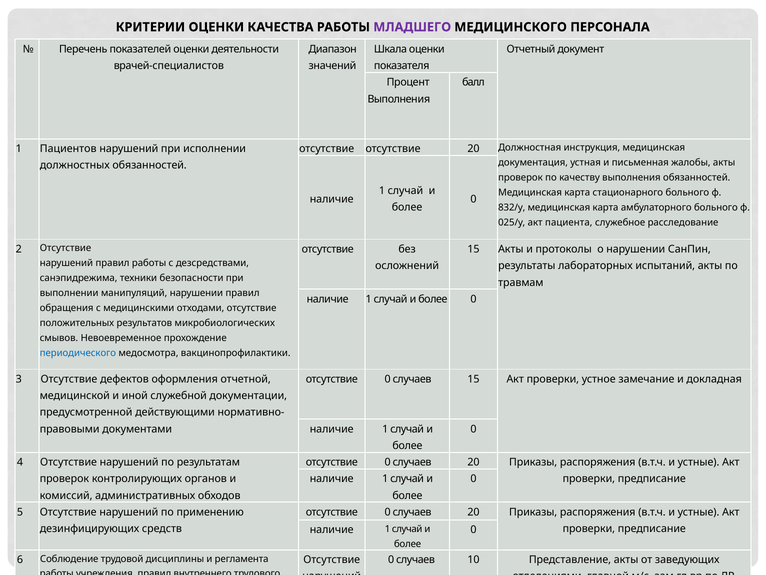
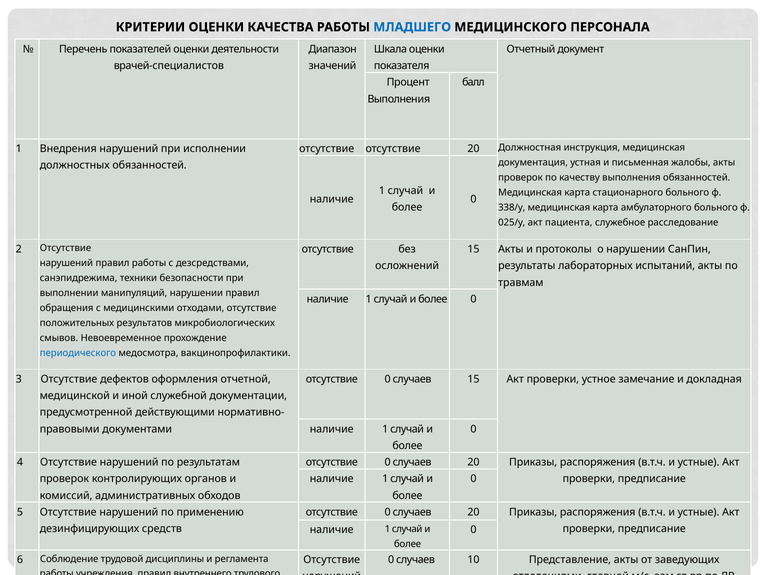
МЛАДШЕГО colour: purple -> blue (412, 27)
Пациентов: Пациентов -> Внедрения (68, 149)
832/у: 832/у -> 338/у (512, 208)
